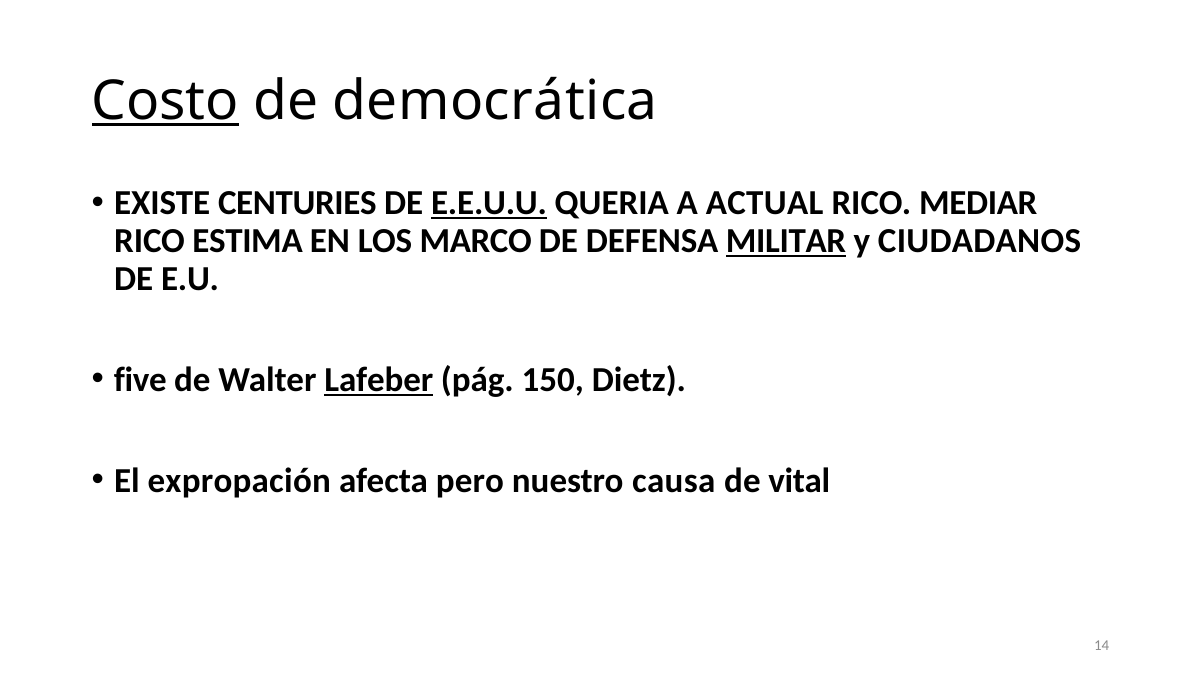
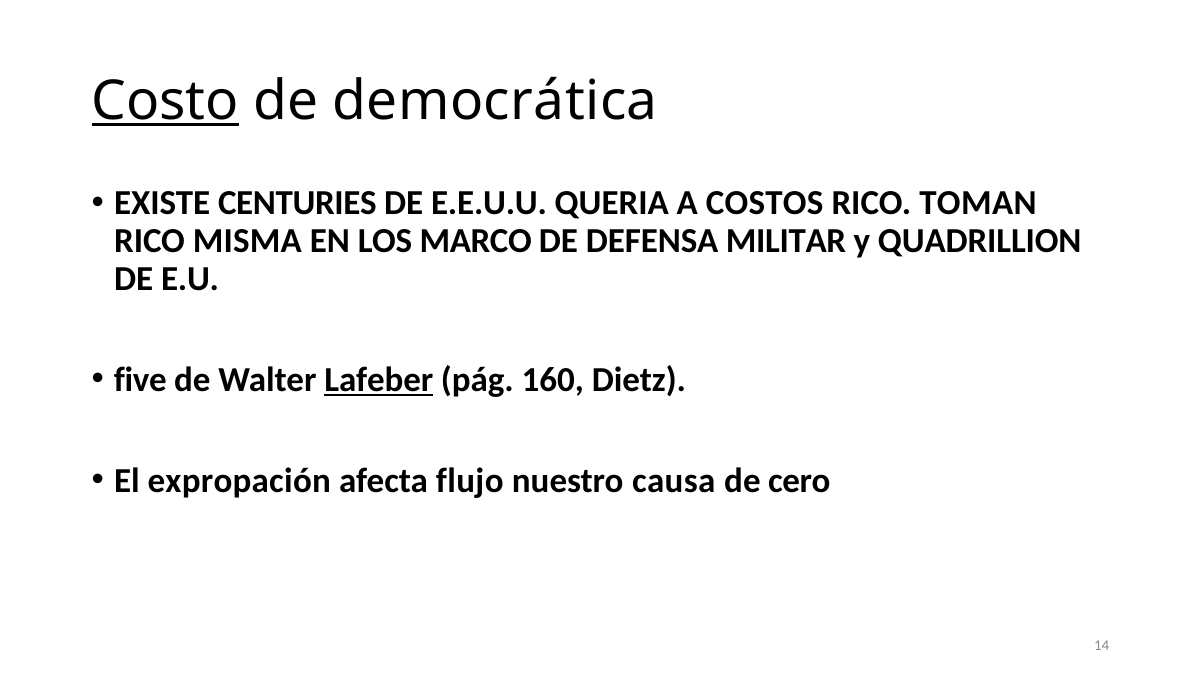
E.E.U.U underline: present -> none (489, 203)
ACTUAL: ACTUAL -> COSTOS (765, 203)
MEDIAR: MEDIAR -> TOMAN (978, 203)
ESTIMA: ESTIMA -> MISMA (247, 241)
MILITAR underline: present -> none (786, 241)
CIUDADANOS: CIUDADANOS -> QUADRILLION (980, 241)
150: 150 -> 160 (553, 379)
pero: pero -> flujo (470, 480)
vital: vital -> cero (799, 480)
